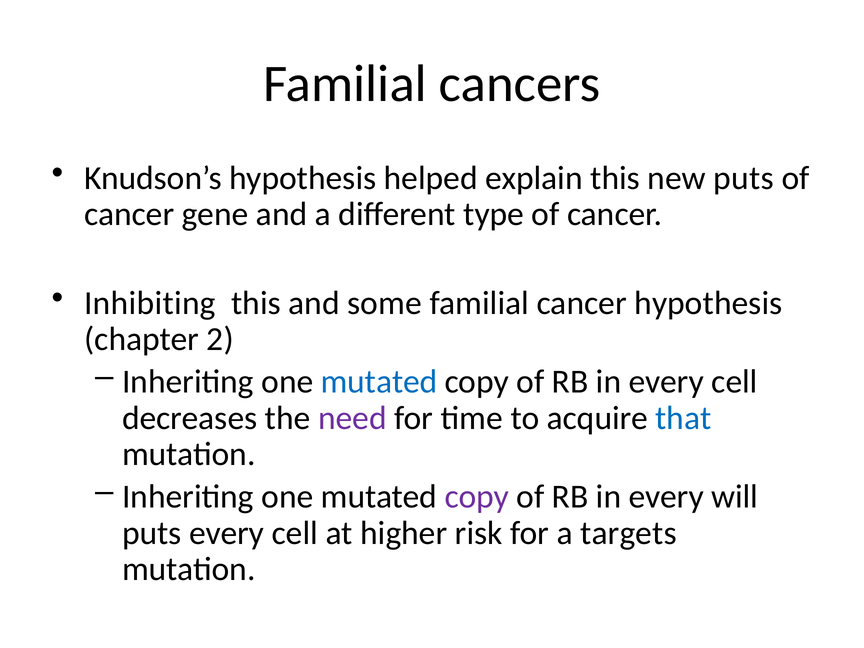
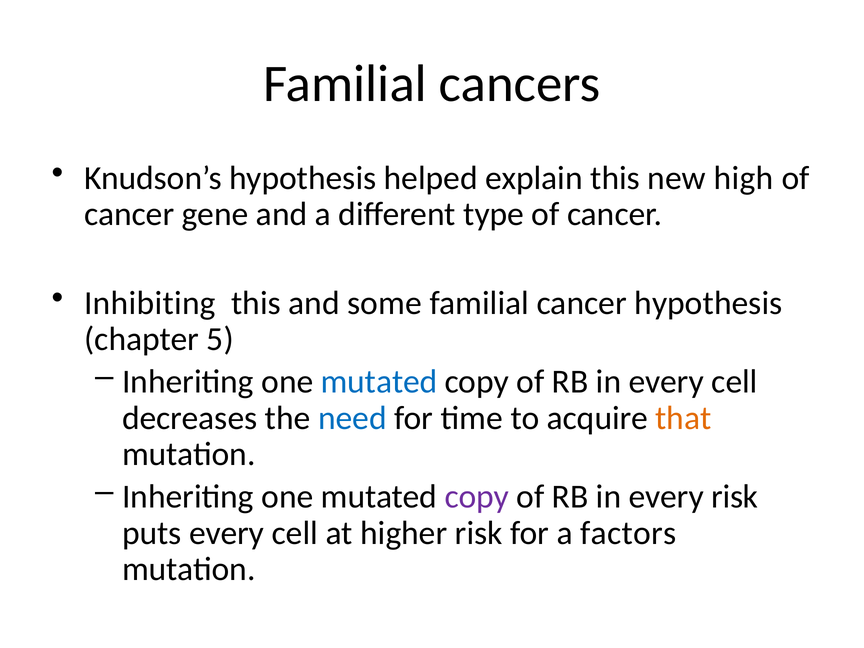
new puts: puts -> high (743, 178)
2: 2 -> 5 (220, 339)
need colour: purple -> blue (352, 418)
that colour: blue -> orange (683, 418)
every will: will -> risk (735, 497)
targets: targets -> factors (628, 533)
